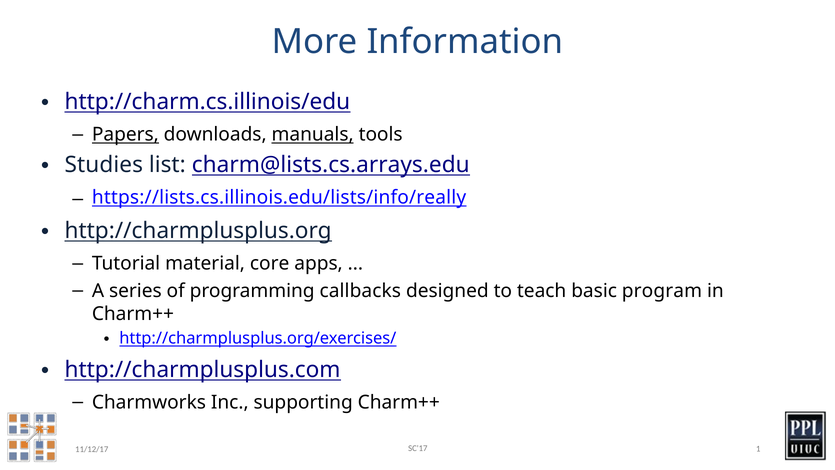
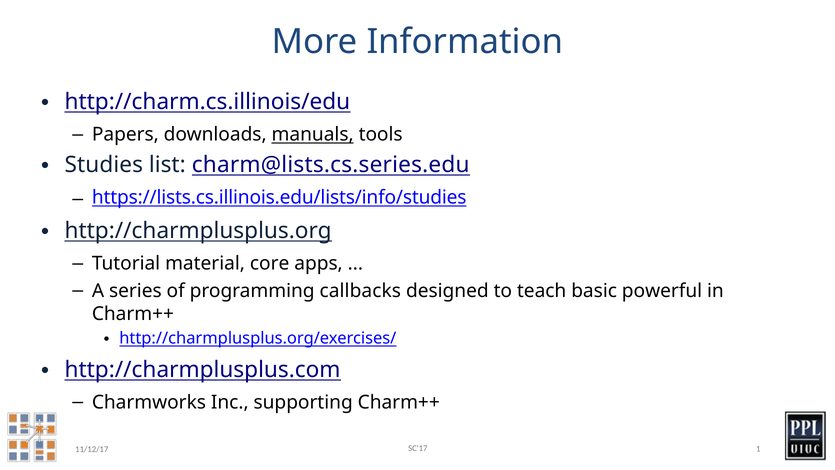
Papers underline: present -> none (125, 135)
charm@lists.cs.arrays.edu: charm@lists.cs.arrays.edu -> charm@lists.cs.series.edu (331, 165)
https://lists.cs.illinois.edu/lists/info/really: https://lists.cs.illinois.edu/lists/info/really -> https://lists.cs.illinois.edu/lists/info/studies (279, 197)
program: program -> powerful (662, 291)
